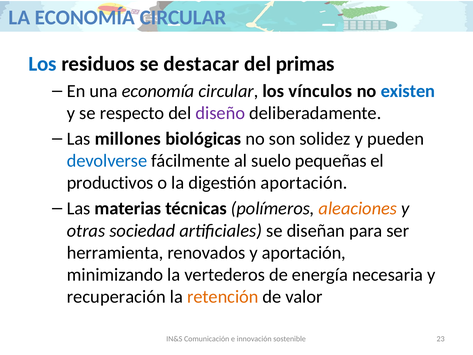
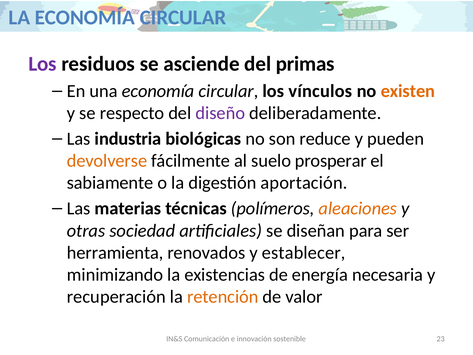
Los colour: blue -> purple (43, 64)
destacar: destacar -> asciende (202, 64)
existen colour: blue -> orange (408, 91)
millones: millones -> industria (128, 139)
solidez: solidez -> reduce (325, 139)
devolverse colour: blue -> orange (107, 161)
pequeñas: pequeñas -> prosperar (331, 161)
productivos: productivos -> sabiamente (110, 183)
y aportación: aportación -> establecer (304, 252)
vertederos: vertederos -> existencias (225, 275)
